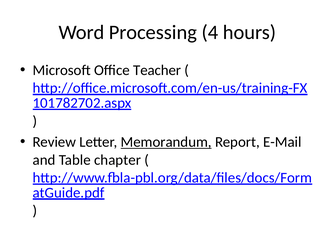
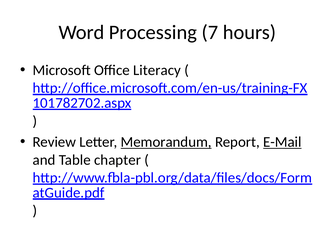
4: 4 -> 7 (210, 32)
Teacher: Teacher -> Literacy (157, 70)
E-Mail underline: none -> present (282, 142)
